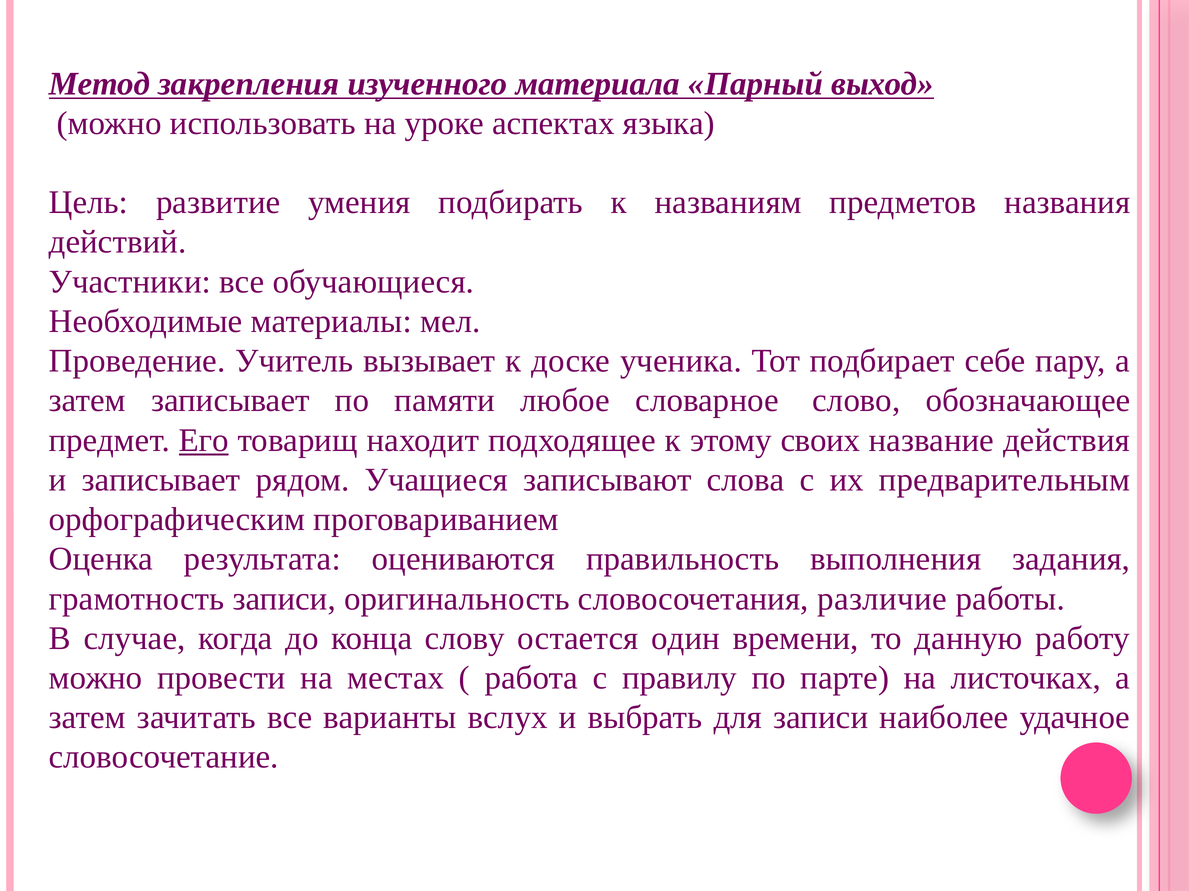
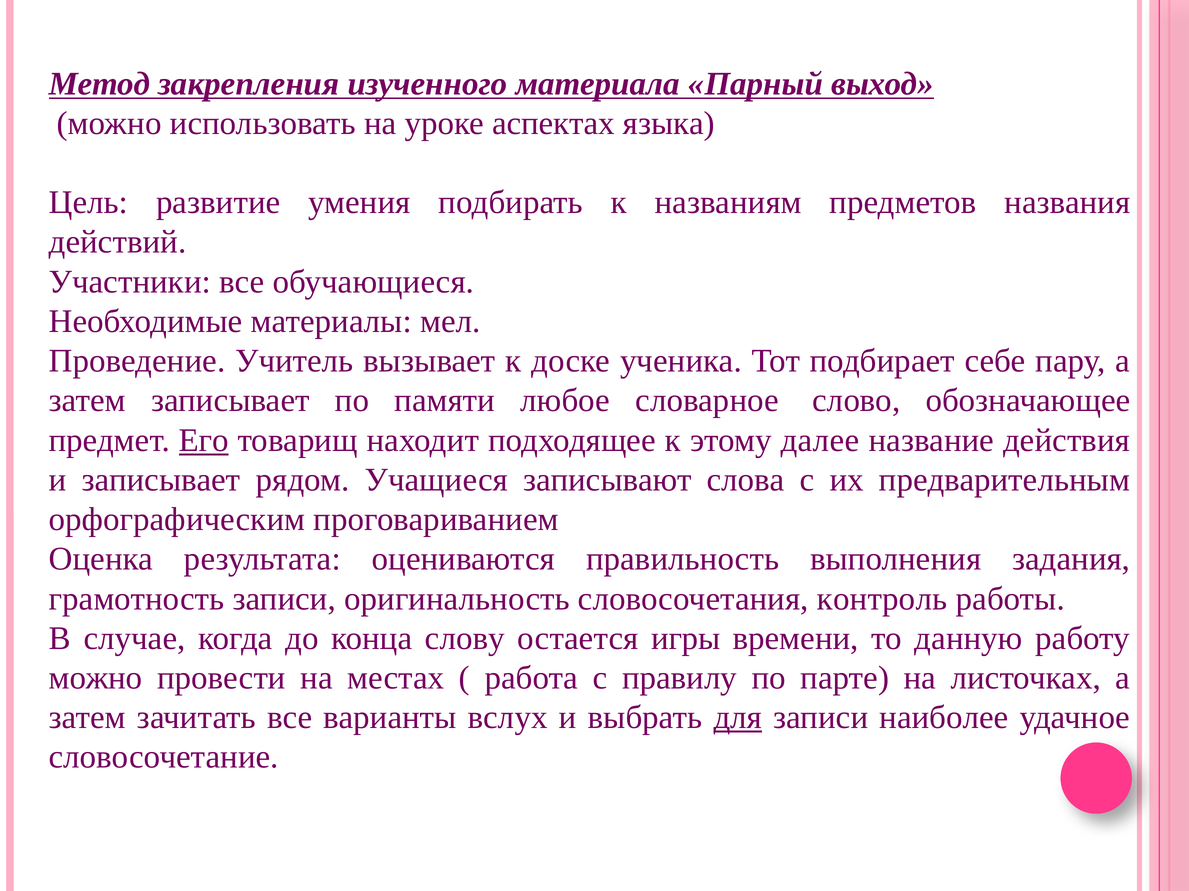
своих: своих -> далее (820, 441)
различие: различие -> контроль (882, 599)
один: один -> игры (686, 639)
для underline: none -> present (738, 718)
